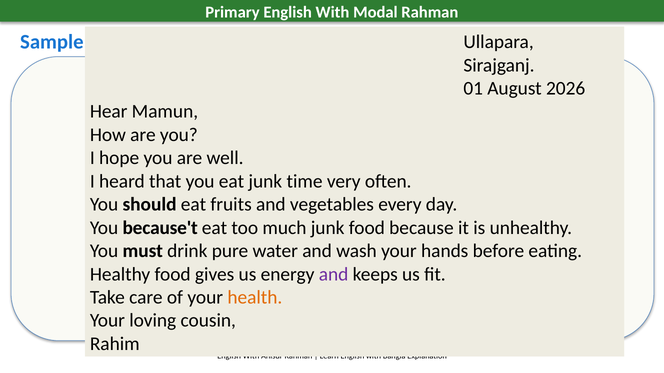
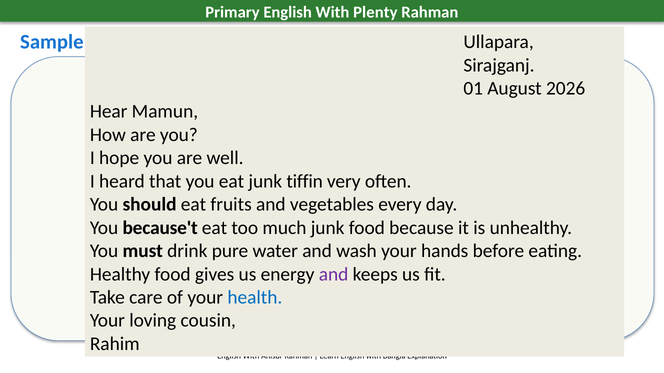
Modal: Modal -> Plenty (375, 12)
time: time -> tiffin (305, 181)
health colour: orange -> blue (255, 298)
